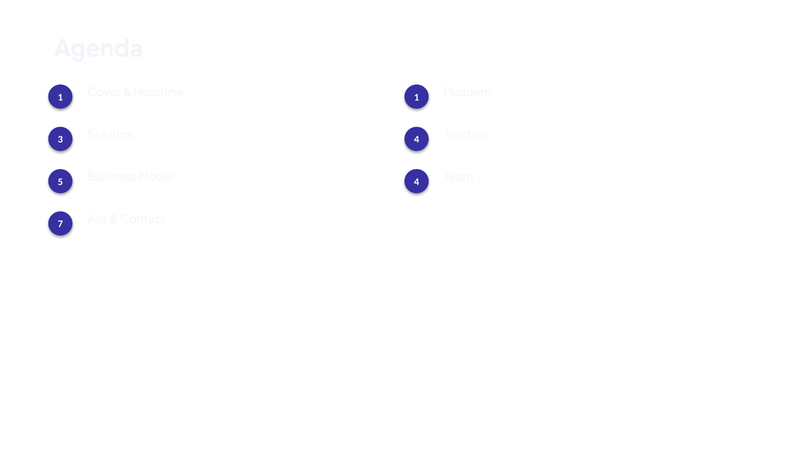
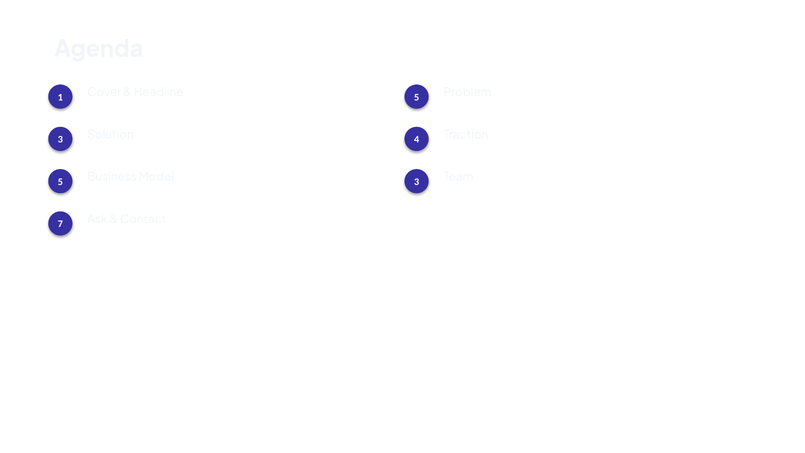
Headline 1: 1 -> 5 (417, 97)
Model 4: 4 -> 3 (417, 182)
